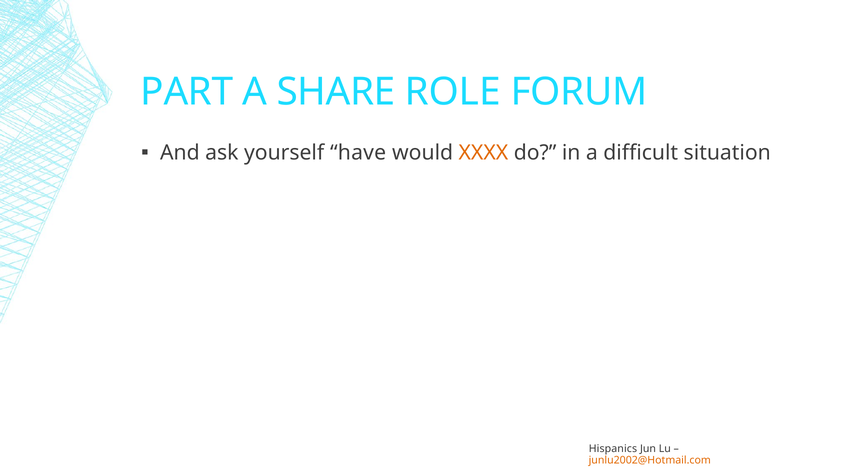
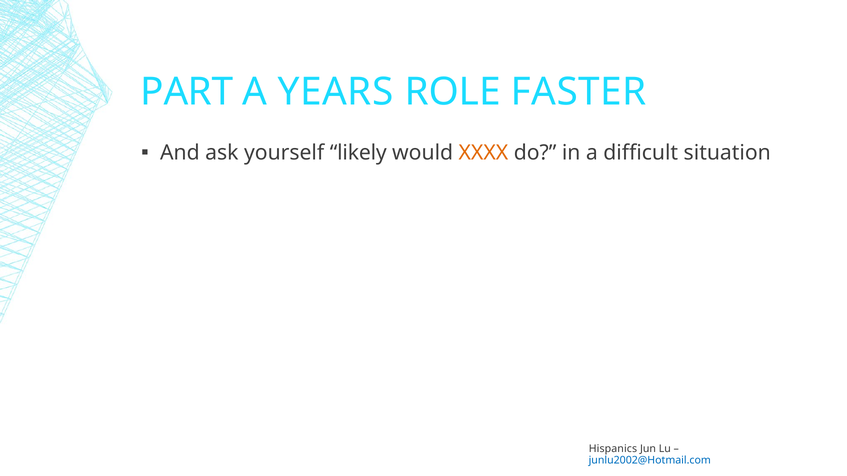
SHARE: SHARE -> YEARS (336, 92)
FORUM: FORUM -> FASTER (579, 92)
have: have -> likely (358, 153)
junlu2002@Hotmail.com colour: orange -> blue (650, 461)
